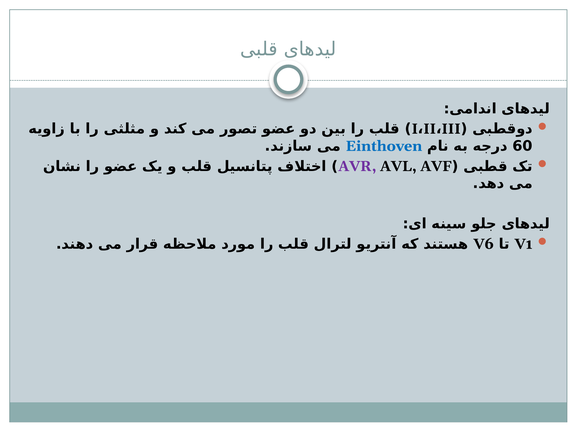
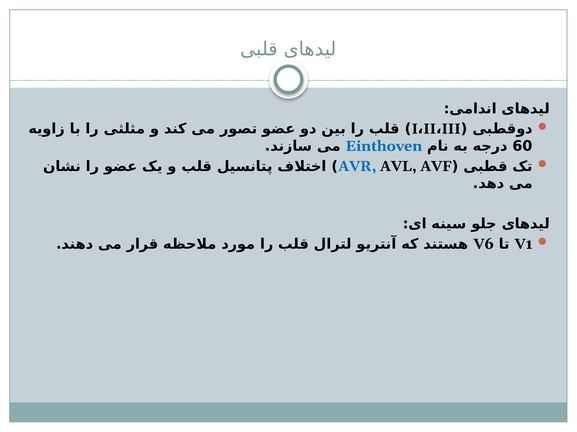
AVR colour: purple -> blue (357, 167)
